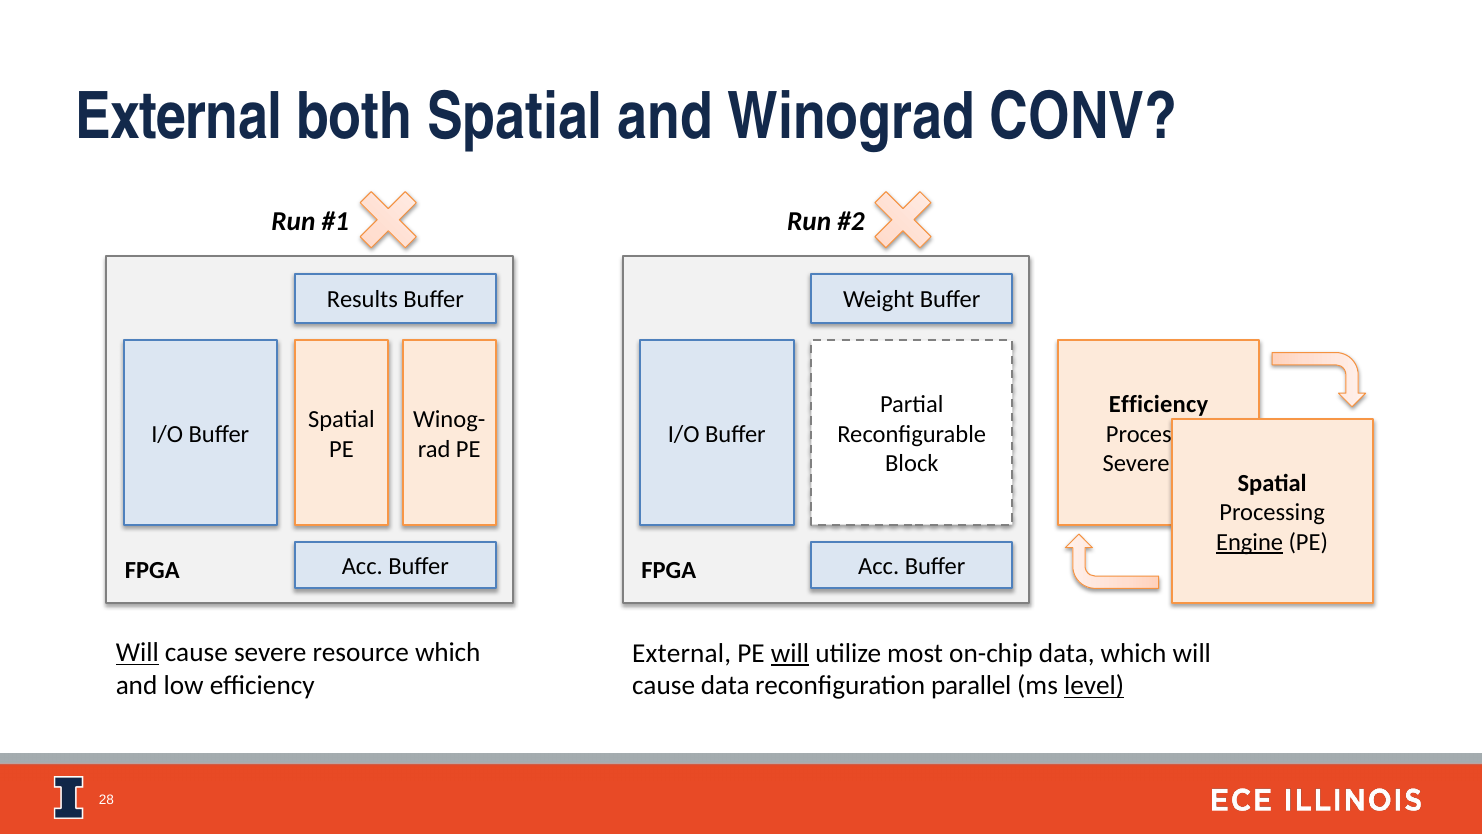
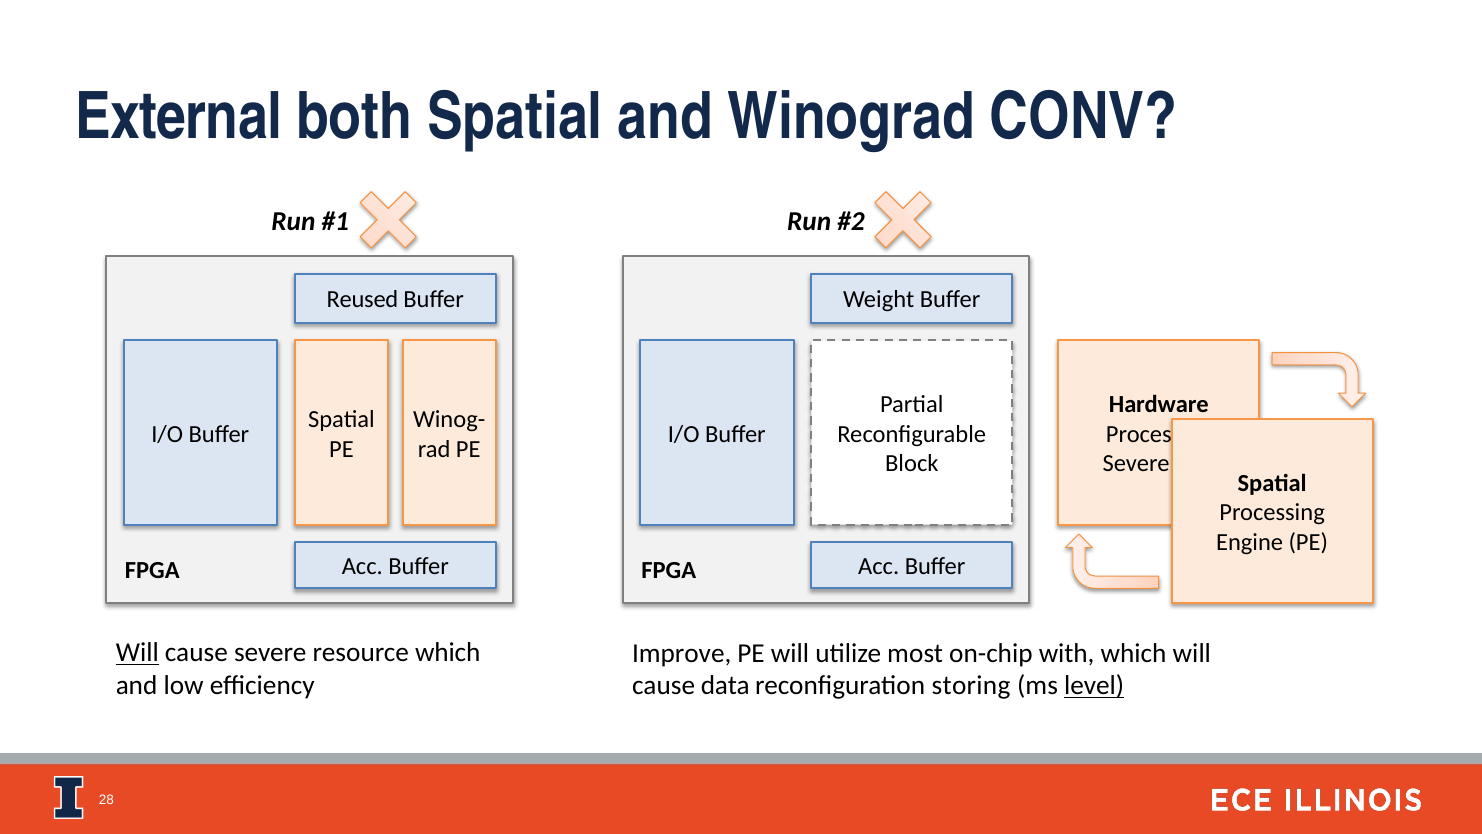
Results: Results -> Reused (362, 300)
Efficiency: Efficiency -> Hardware (1159, 405)
Engine underline: present -> none (1250, 542)
External: External -> Improve (682, 653)
will underline: present -> none (790, 653)
on-chip data: data -> with (1067, 653)
parallel: parallel -> storing (971, 686)
